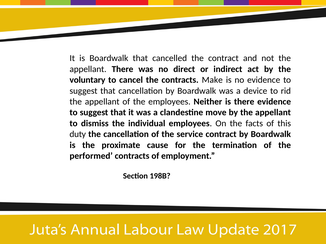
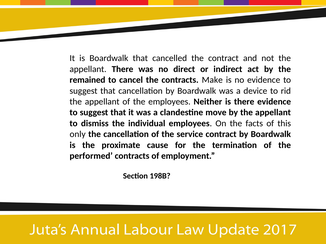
voluntary: voluntary -> remained (87, 80)
duty: duty -> only (78, 134)
